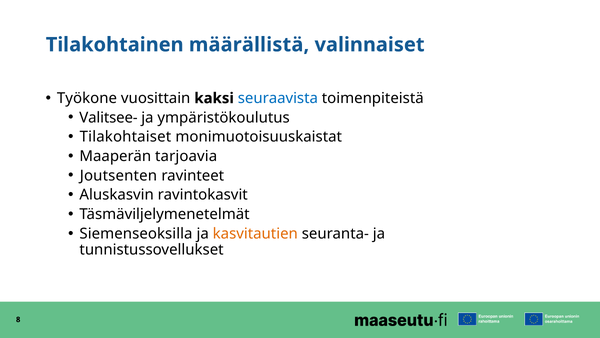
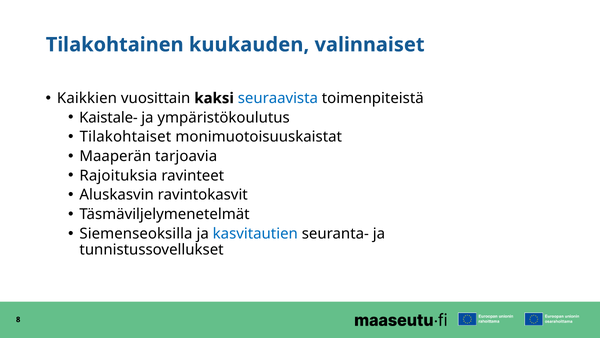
määrällistä: määrällistä -> kuukauden (249, 45)
Työkone: Työkone -> Kaikkien (87, 98)
Valitsee-: Valitsee- -> Kaistale- (108, 117)
Joutsenten: Joutsenten -> Rajoituksia (118, 175)
kasvitautien colour: orange -> blue (255, 233)
